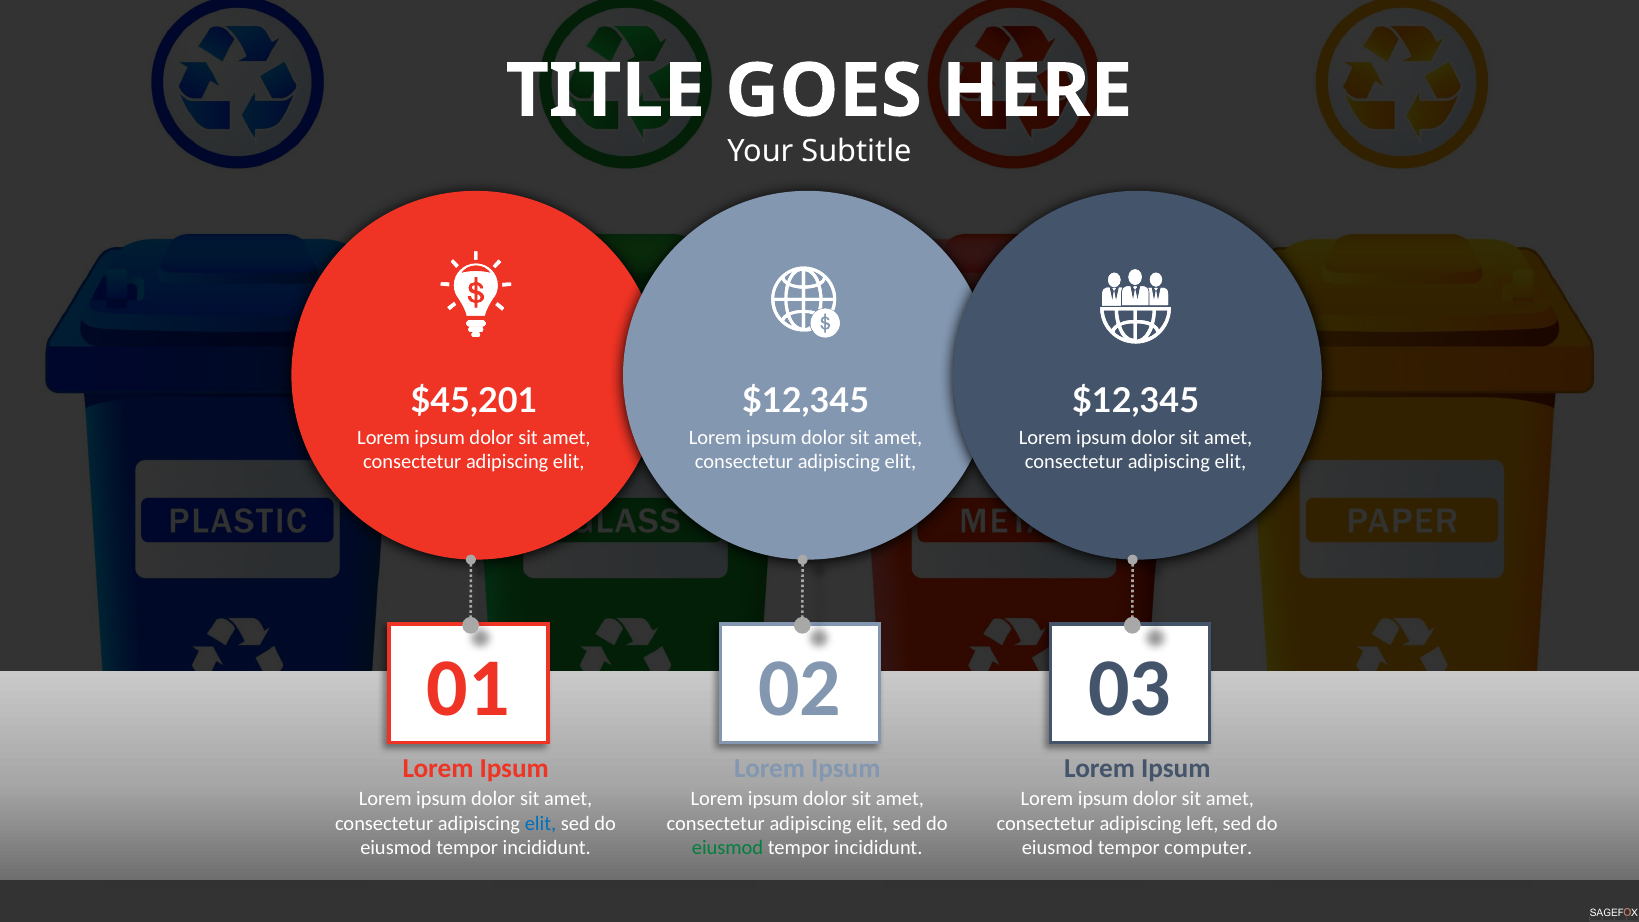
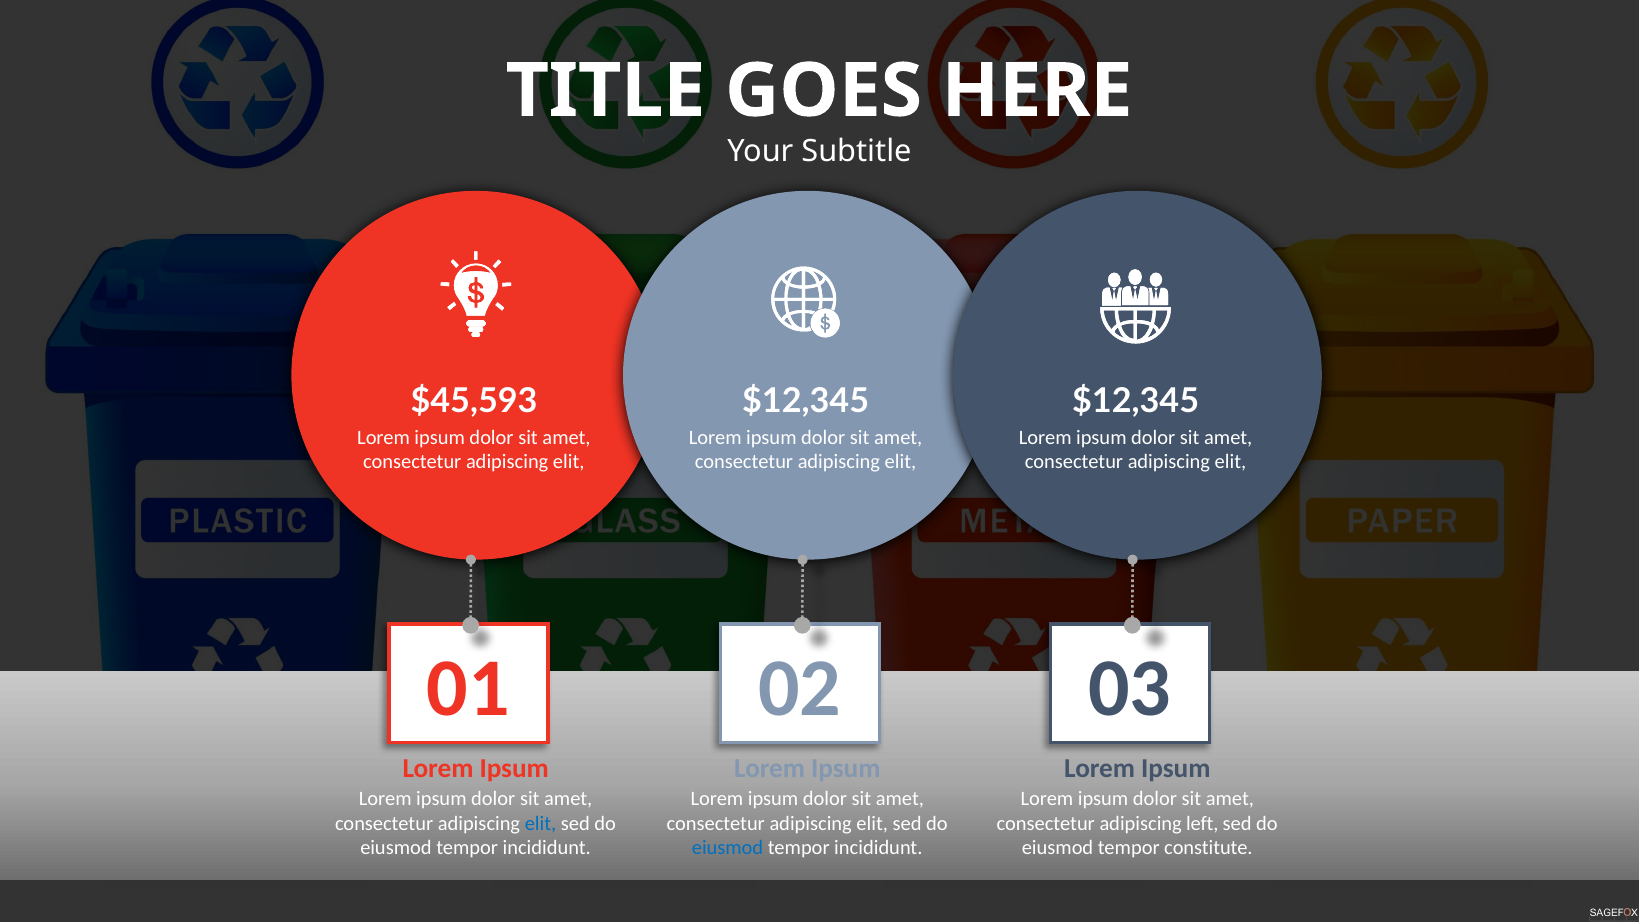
$45,201: $45,201 -> $45,593 (474, 402)
eiusmod colour: green -> blue (728, 848)
computer: computer -> constitute (1208, 848)
